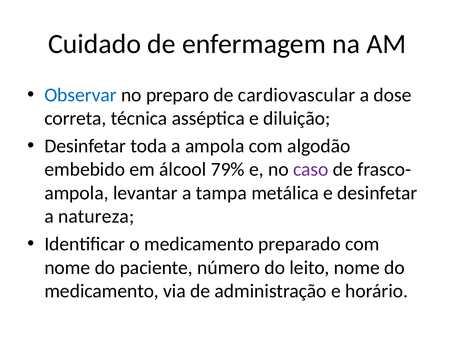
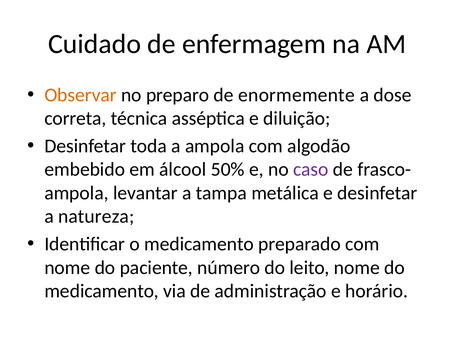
Observar colour: blue -> orange (81, 95)
cardiovascular: cardiovascular -> enormemente (297, 95)
79%: 79% -> 50% (228, 170)
